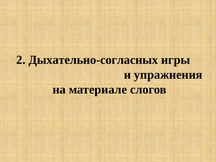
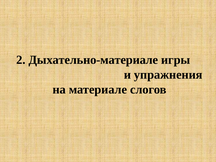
Дыхательно-согласных: Дыхательно-согласных -> Дыхательно-материале (93, 60)
